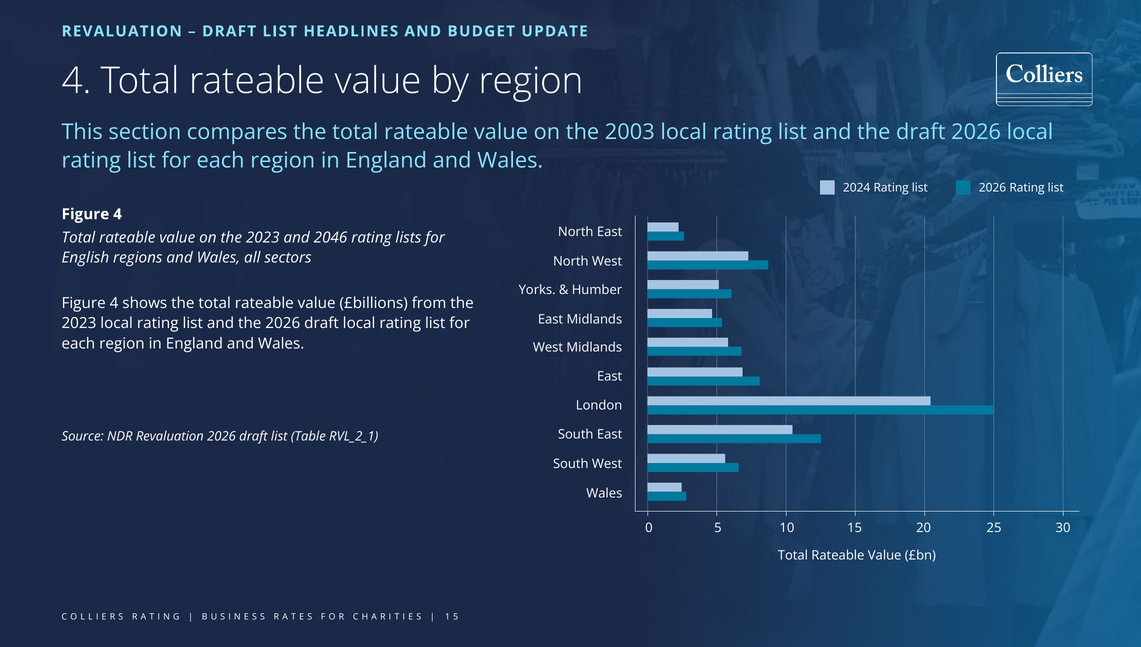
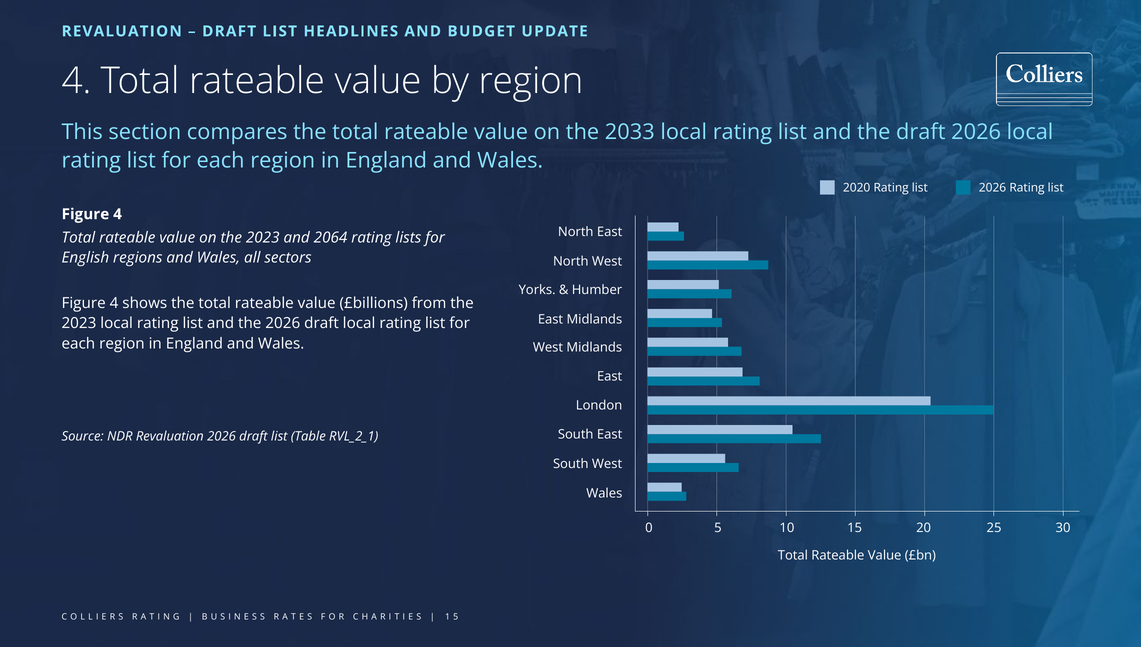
2003: 2003 -> 2033 (630, 132)
2024: 2024 -> 2020 (857, 188)
2046: 2046 -> 2064 (331, 238)
